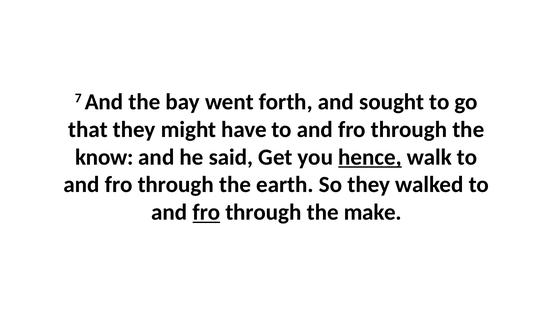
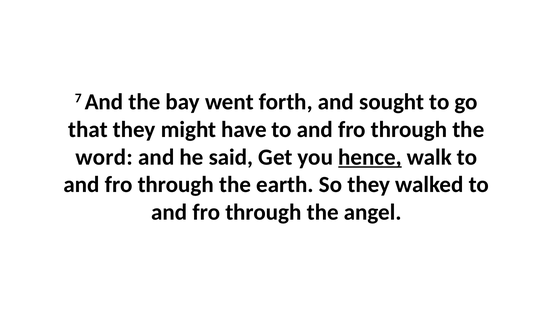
know: know -> word (104, 157)
fro underline: present -> none (206, 212)
make: make -> angel (373, 212)
